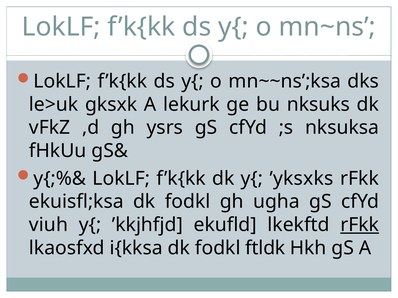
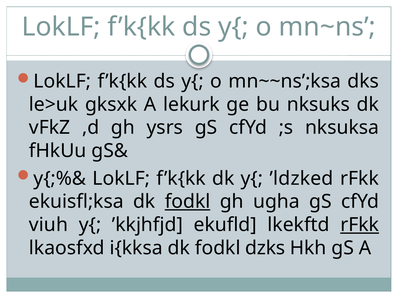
’yksxks: ’yksxks -> ’ldzked (301, 179)
fodkl underline: none -> present (188, 202)
ftldk: ftldk -> dzks (265, 248)
